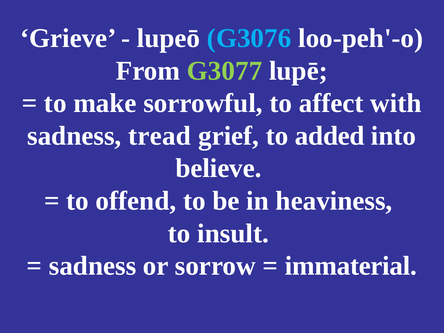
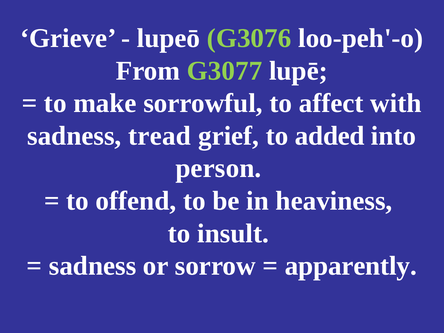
G3076 colour: light blue -> light green (249, 38)
believe: believe -> person (218, 168)
immaterial: immaterial -> apparently (351, 266)
